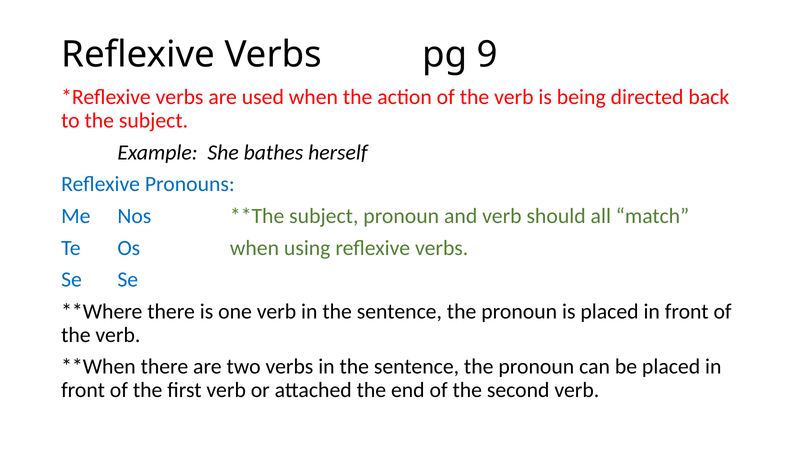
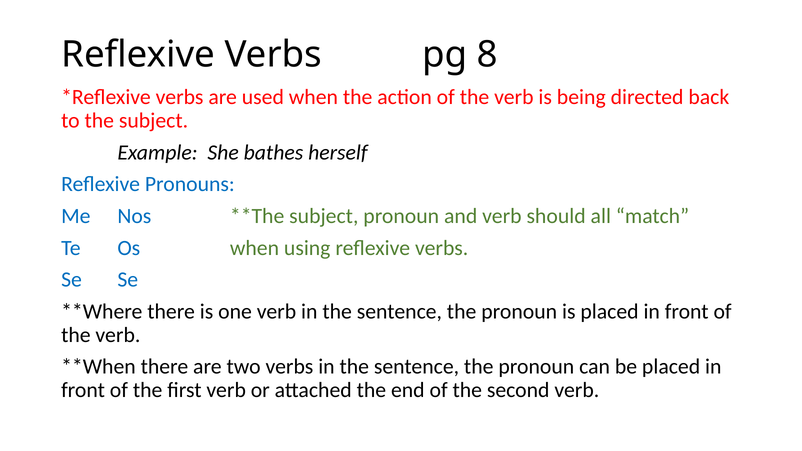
9: 9 -> 8 (487, 55)
